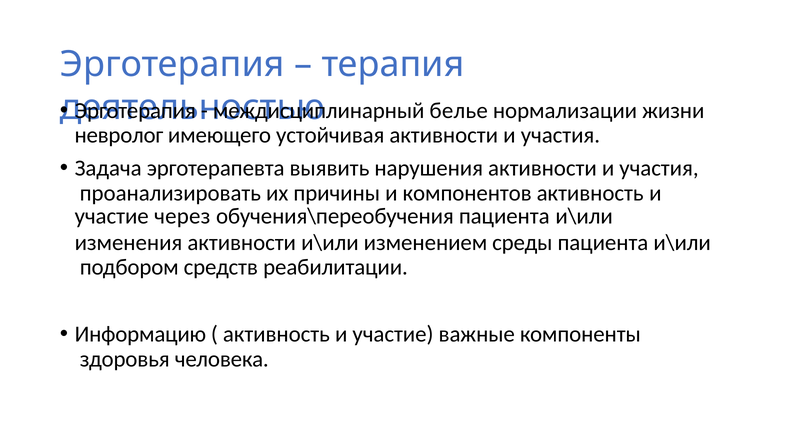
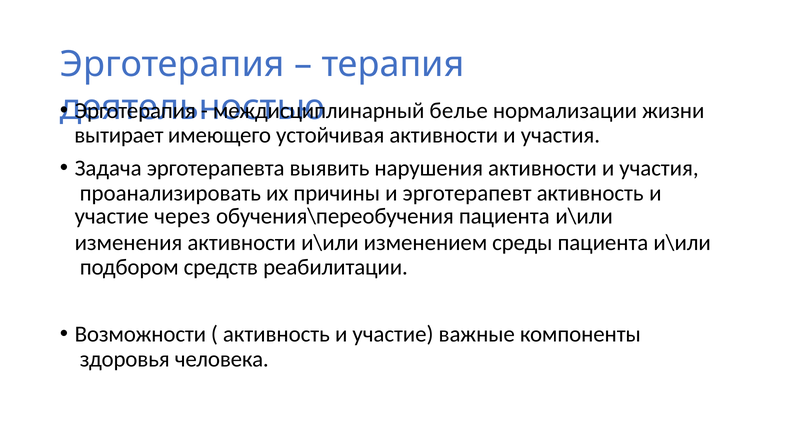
невролог: невролог -> вытирает (119, 135)
компонентов: компонентов -> эрготерапевт (467, 193)
Информацию: Информацию -> Возможности (140, 335)
